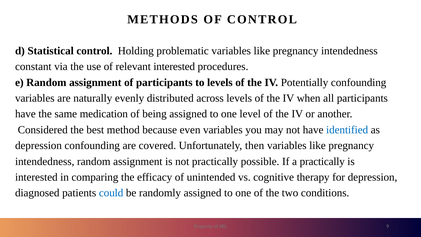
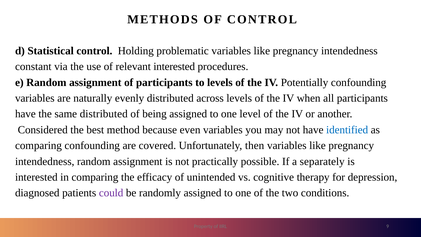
same medication: medication -> distributed (104, 114)
depression: depression -> comparing (38, 145)
a practically: practically -> separately (322, 161)
could colour: blue -> purple (111, 193)
